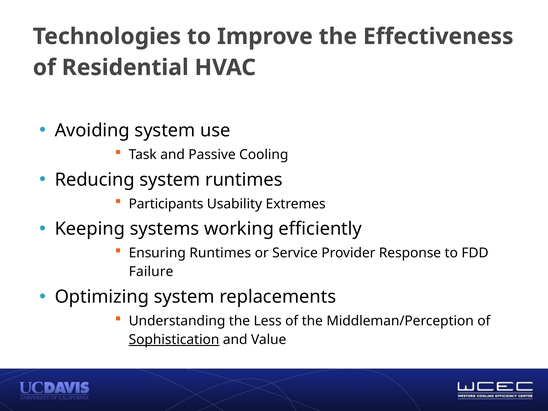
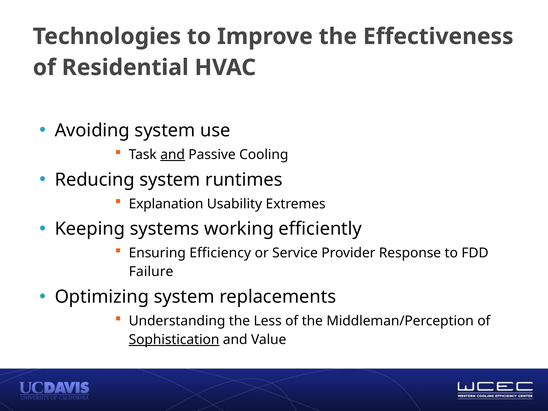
and underline: none -> present (173, 155)
Participants: Participants -> Explanation (166, 204)
Ensuring Runtimes: Runtimes -> Efficiency (220, 253)
